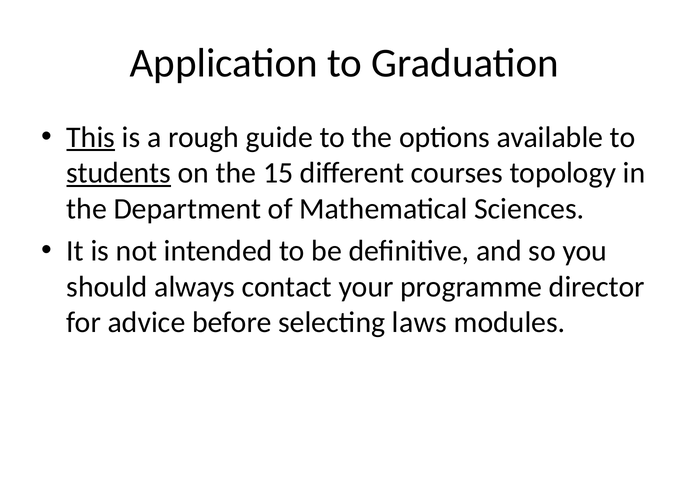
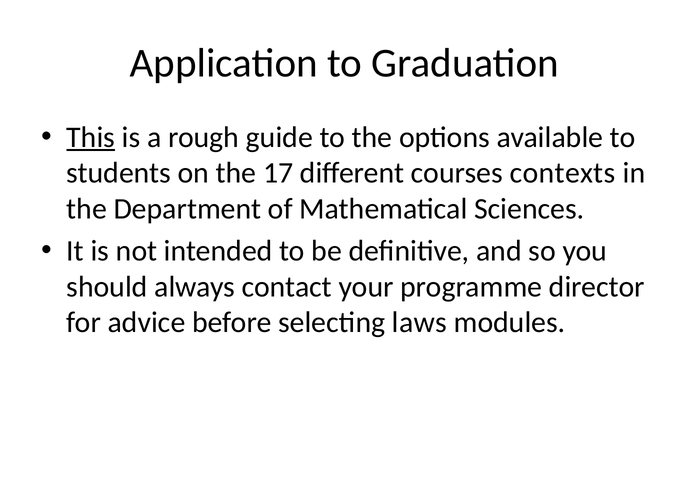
students underline: present -> none (119, 173)
15: 15 -> 17 (278, 173)
topology: topology -> contexts (563, 173)
